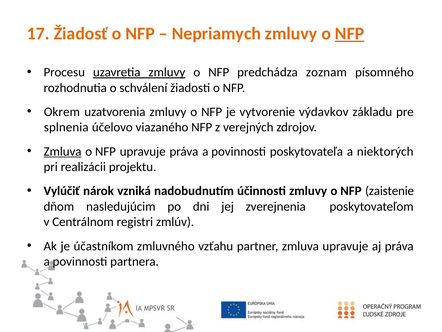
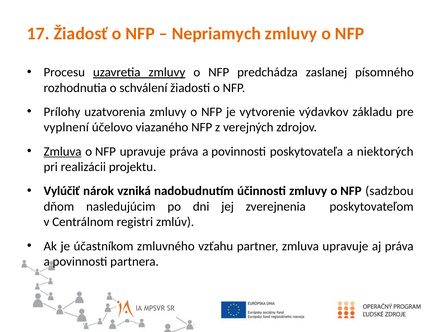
NFP underline: present -> none (350, 34)
zoznam: zoznam -> zaslanej (326, 72)
Okrem: Okrem -> Prílohy (62, 112)
splnenia: splnenia -> vyplnení (66, 127)
zaistenie: zaistenie -> sadzbou (389, 191)
